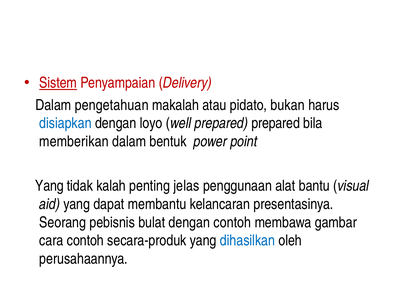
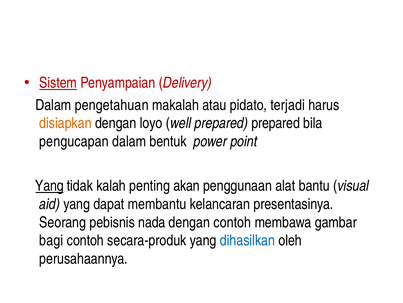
bukan: bukan -> terjadi (288, 105)
disiapkan colour: blue -> orange (65, 123)
memberikan: memberikan -> pengucapan (74, 141)
Yang underline: none -> present (49, 186)
jelas: jelas -> akan (187, 186)
bulat: bulat -> nada (152, 222)
cara: cara -> bagi (51, 240)
